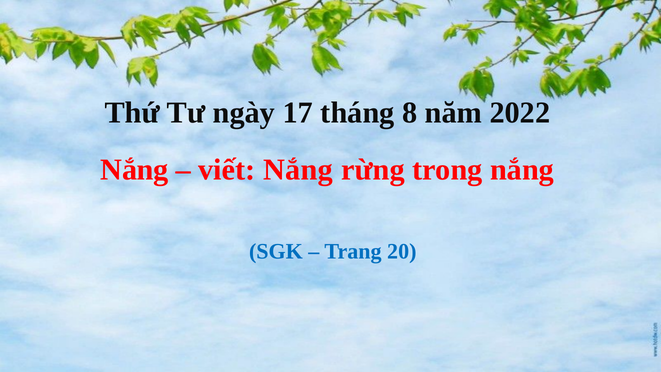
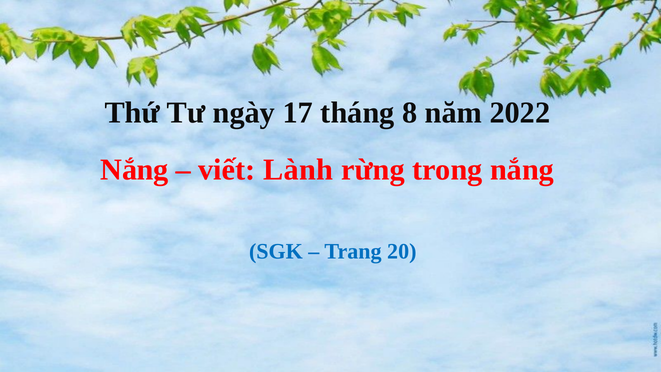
viết Nắng: Nắng -> Lành (298, 170)
